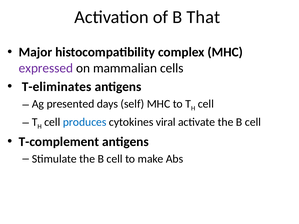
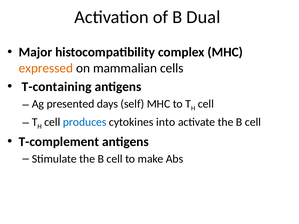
That: That -> Dual (203, 17)
expressed colour: purple -> orange (46, 68)
T-eliminates: T-eliminates -> T-containing (57, 87)
viral: viral -> into (166, 122)
